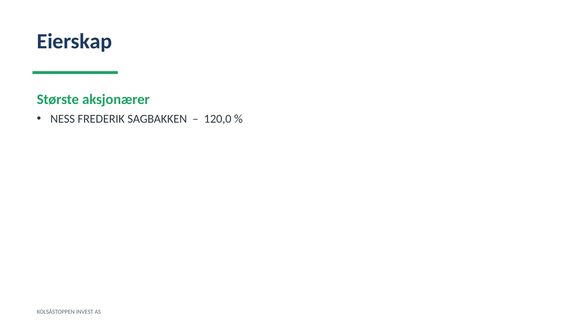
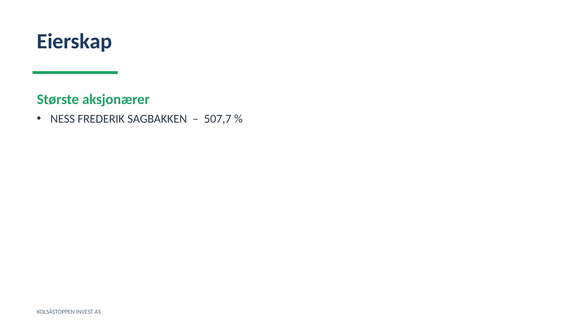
120,0: 120,0 -> 507,7 (218, 119)
